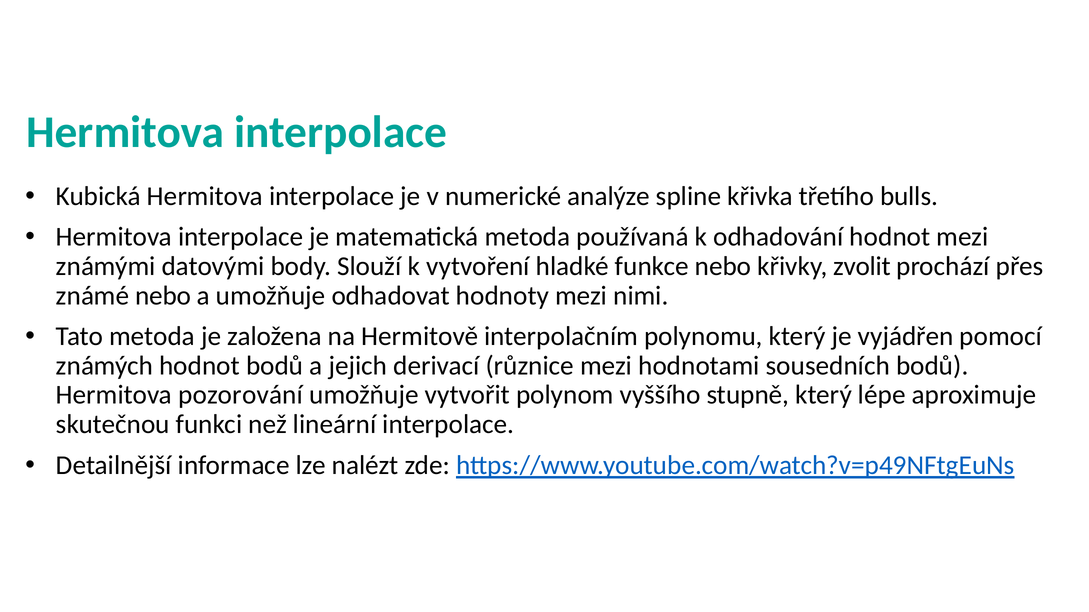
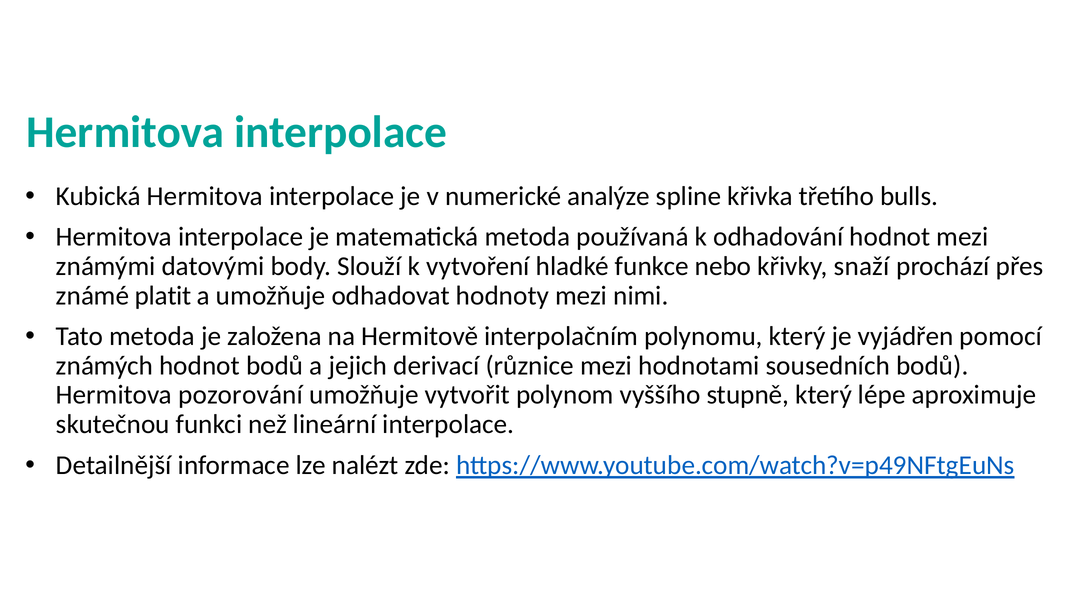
zvolit: zvolit -> snaží (862, 266)
známé nebo: nebo -> platit (163, 296)
